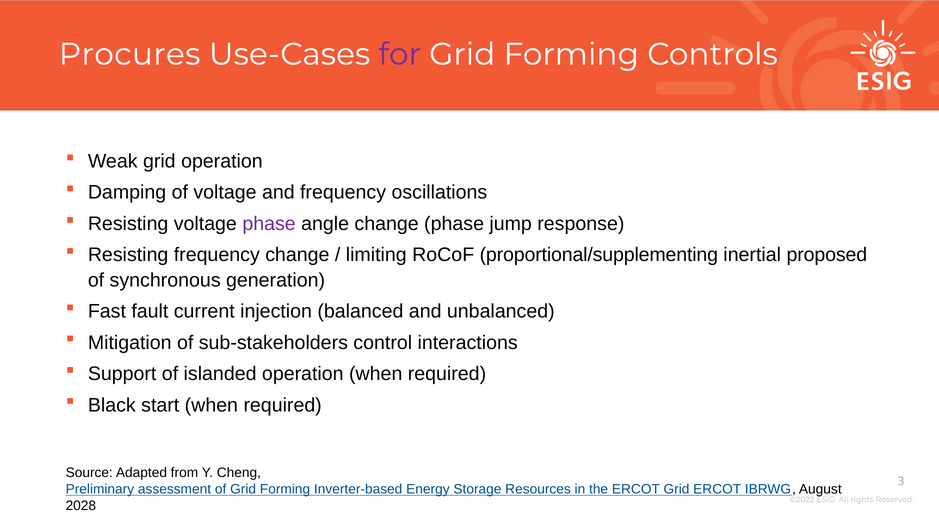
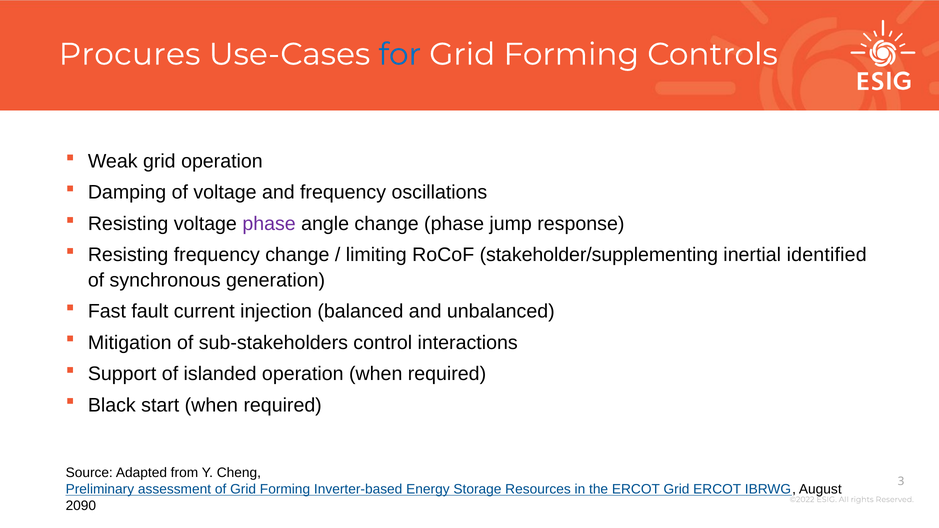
for colour: purple -> blue (400, 54)
proportional/supplementing: proportional/supplementing -> stakeholder/supplementing (599, 255)
proposed: proposed -> identified (827, 255)
2028: 2028 -> 2090 (81, 506)
